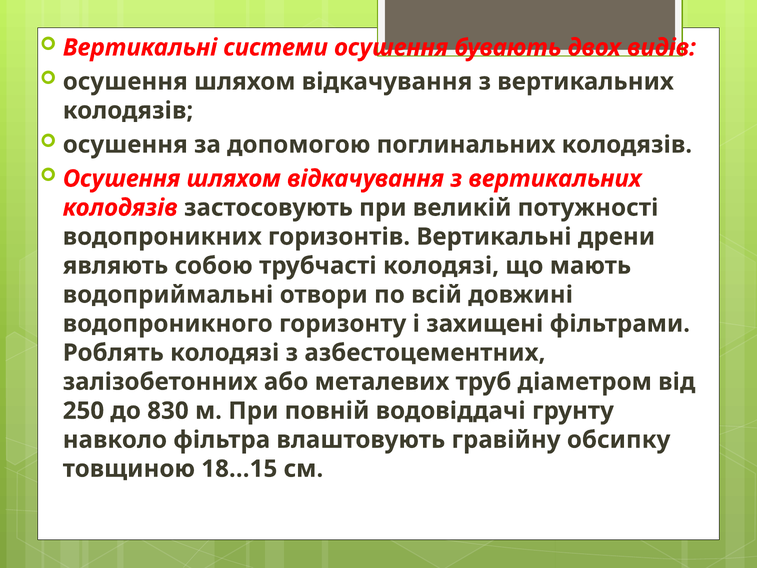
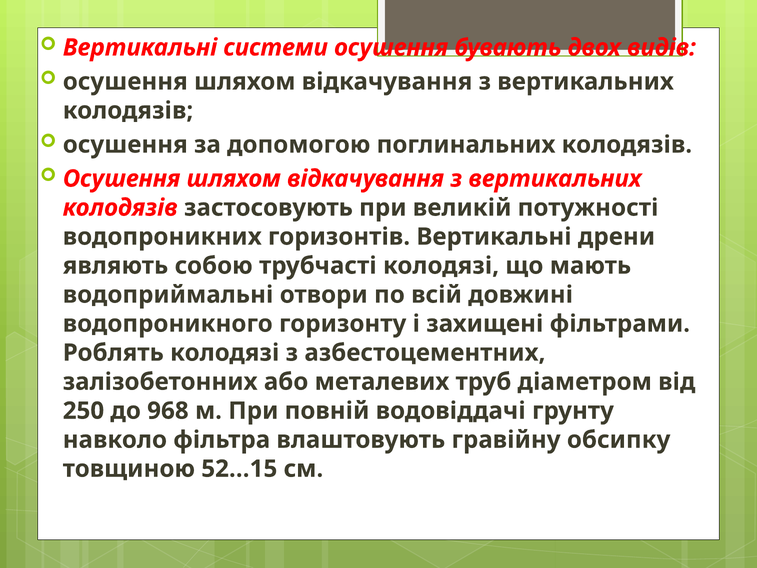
830: 830 -> 968 (168, 411)
18…15: 18…15 -> 52…15 (239, 469)
